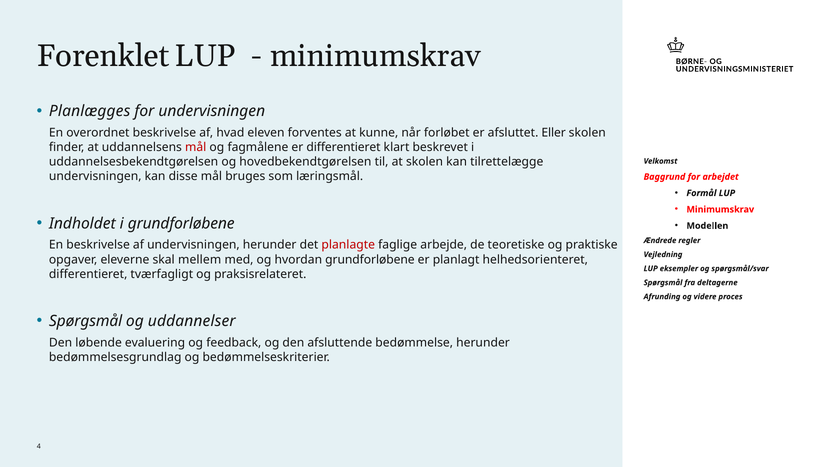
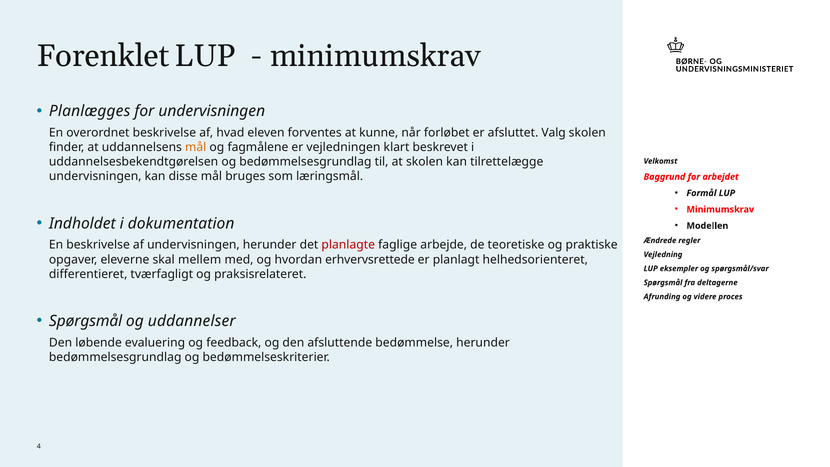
Eller: Eller -> Valg (554, 133)
mål colour: red -> orange (196, 147)
er differentieret: differentieret -> vejledningen (343, 147)
og hovedbekendtgørelsen: hovedbekendtgørelsen -> bedømmelsesgrundlag (305, 162)
i grundforløbene: grundforløbene -> dokumentation (181, 223)
hvordan grundforløbene: grundforløbene -> erhvervsrettede (370, 259)
